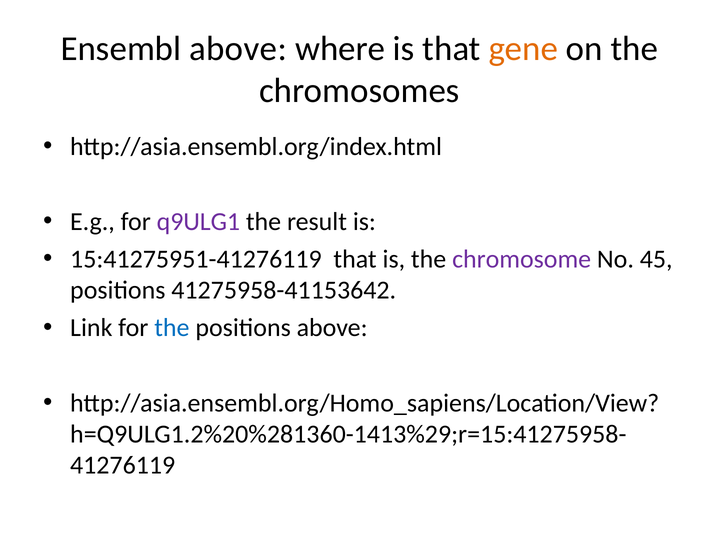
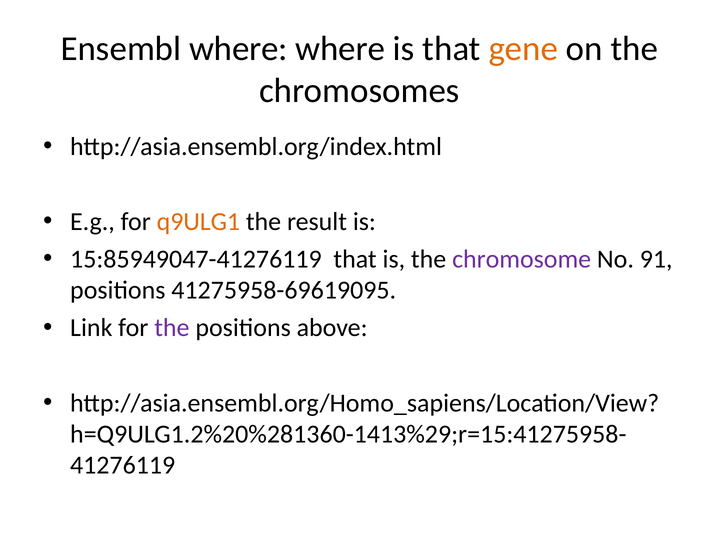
Ensembl above: above -> where (238, 49)
q9ULG1 colour: purple -> orange (198, 222)
15:41275951-41276119: 15:41275951-41276119 -> 15:85949047-41276119 (196, 259)
45: 45 -> 91 (656, 259)
41275958-41153642: 41275958-41153642 -> 41275958-69619095 (284, 291)
the colour: blue -> purple (172, 328)
